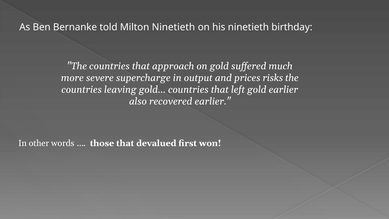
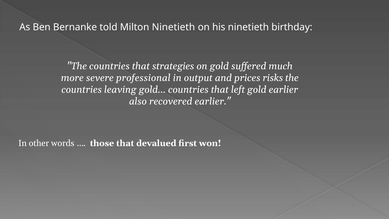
approach: approach -> strategies (173, 66)
supercharge: supercharge -> professional (143, 78)
